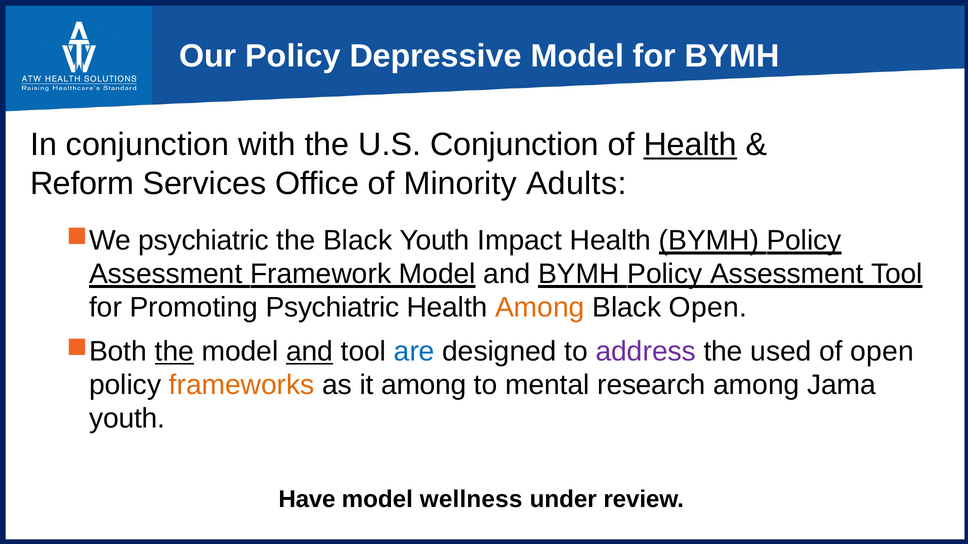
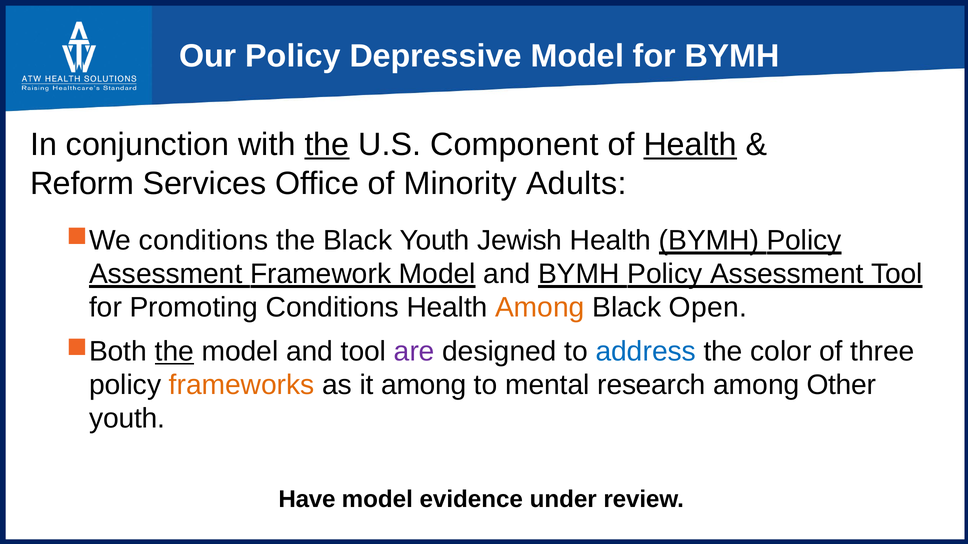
the underline: none -> present (327, 145)
U.S Conjunction: Conjunction -> Component (514, 145)
psychiatric: psychiatric -> conditions (203, 241)
Impact: Impact -> Jewish (520, 241)
Promoting Psychiatric: Psychiatric -> Conditions (332, 308)
and underline: present -> none (310, 352)
are colour: blue -> purple (414, 352)
address colour: purple -> blue (646, 352)
used: used -> color (781, 352)
of open: open -> three (882, 352)
Jama: Jama -> Other (841, 385)
wellness: wellness -> evidence (471, 500)
